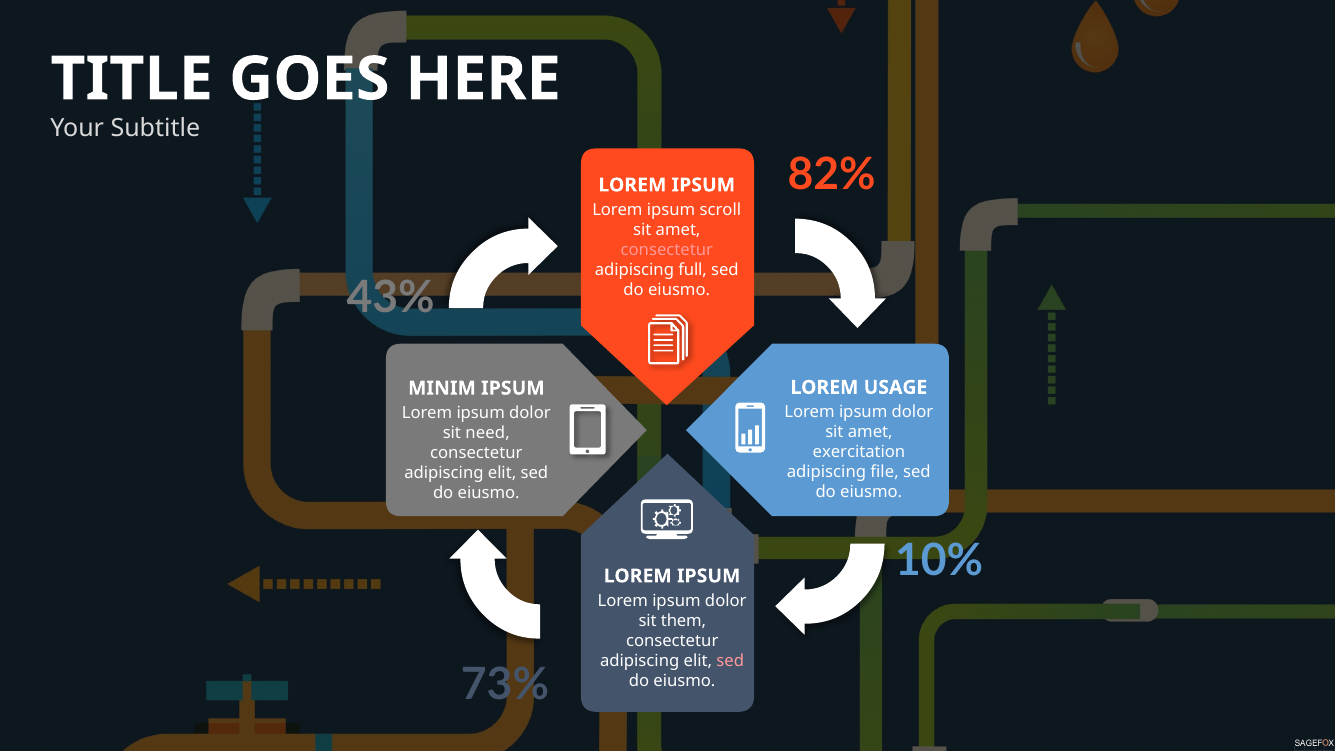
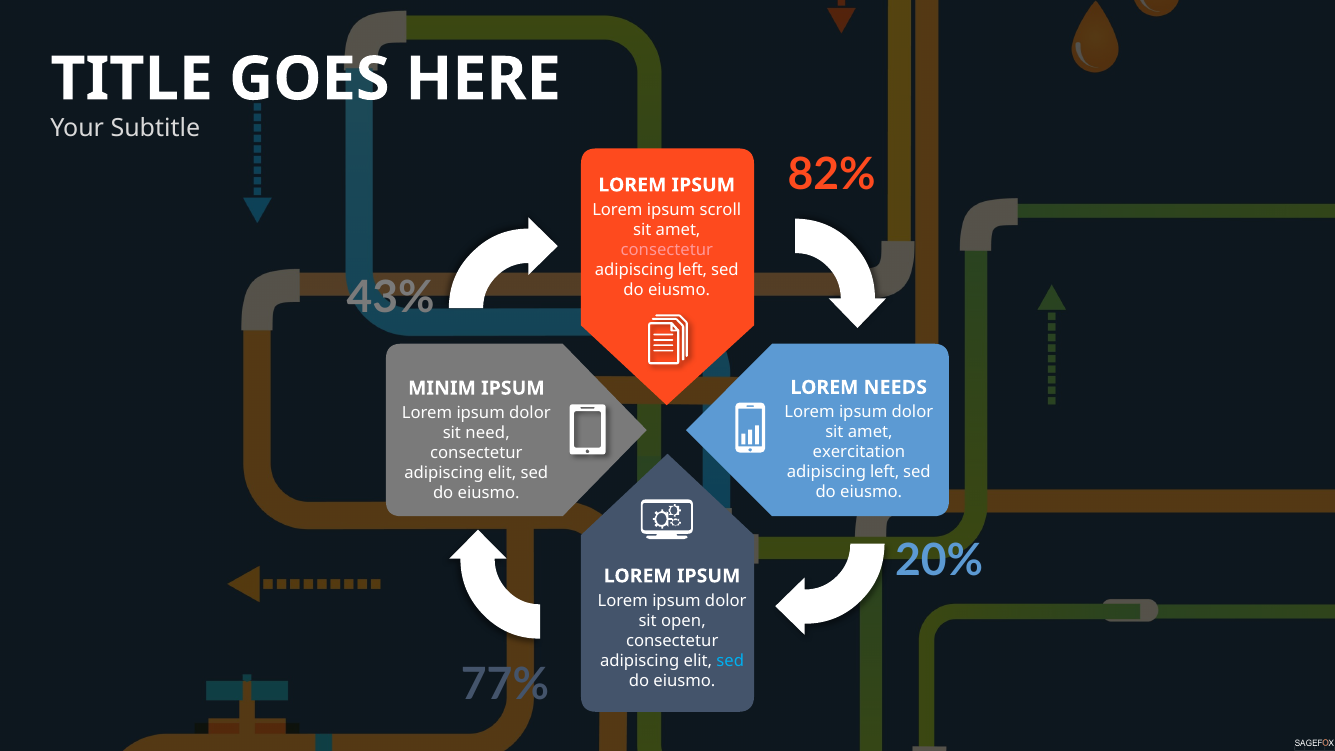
full: full -> left (693, 270)
USAGE: USAGE -> NEEDS (895, 387)
file: file -> left (885, 472)
10%: 10% -> 20% (939, 561)
them: them -> open (683, 621)
sed colour: pink -> light blue (730, 661)
73%: 73% -> 77% (505, 684)
